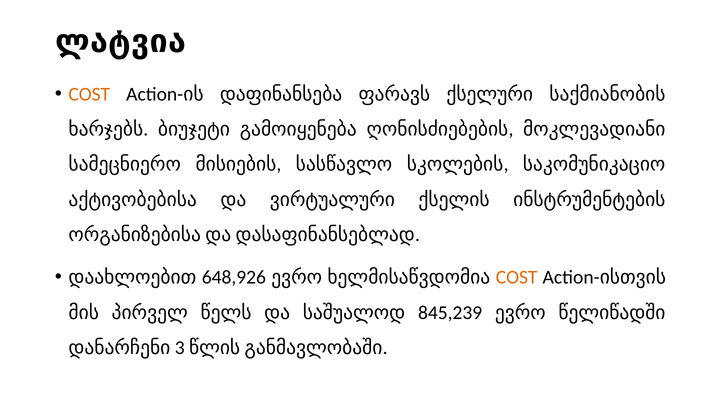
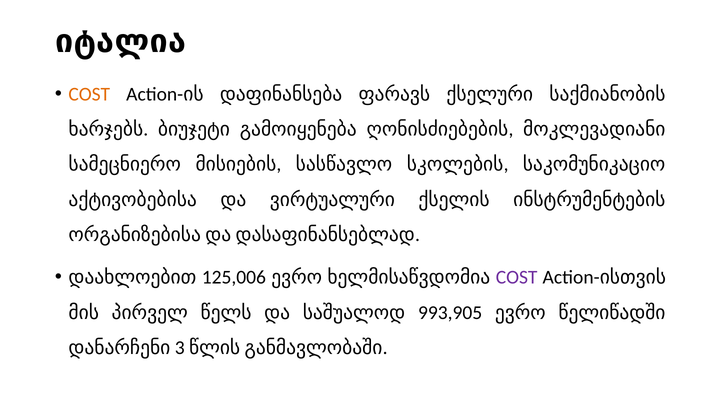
ლატვია: ლატვია -> იტალია (120, 42)
648,926: 648,926 -> 125,006 (234, 277)
COST colour: orange -> purple (517, 277)
845,239: 845,239 -> 993,905 (450, 312)
